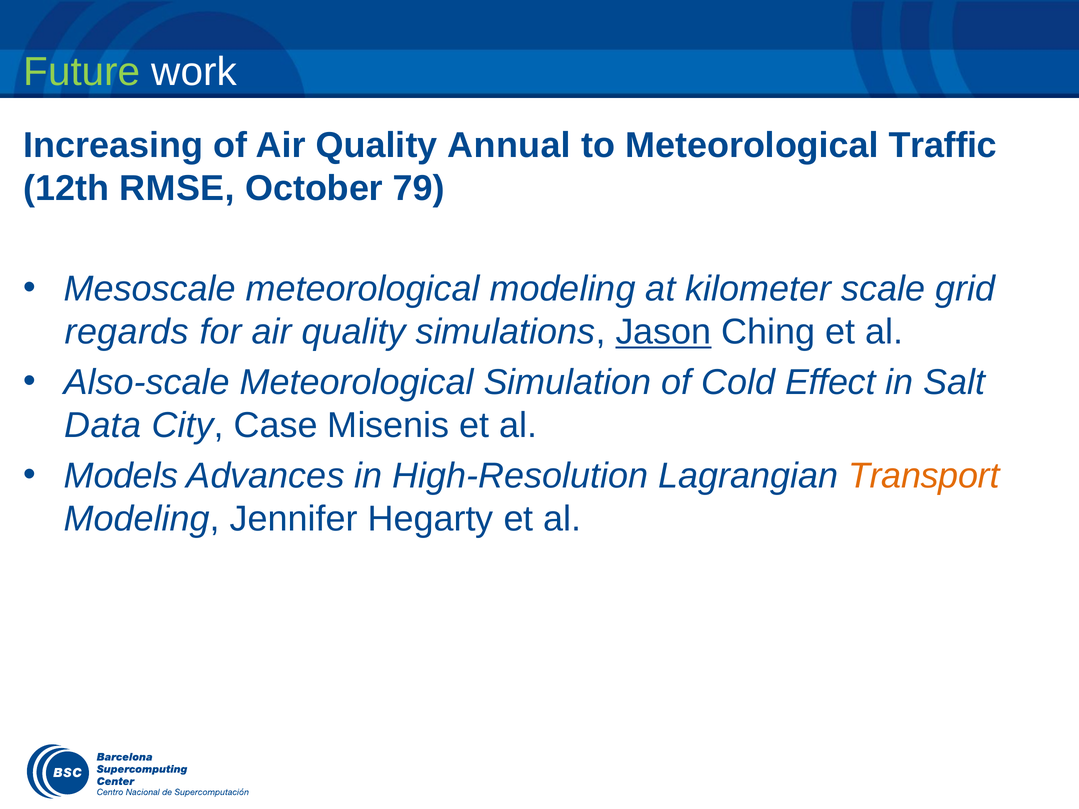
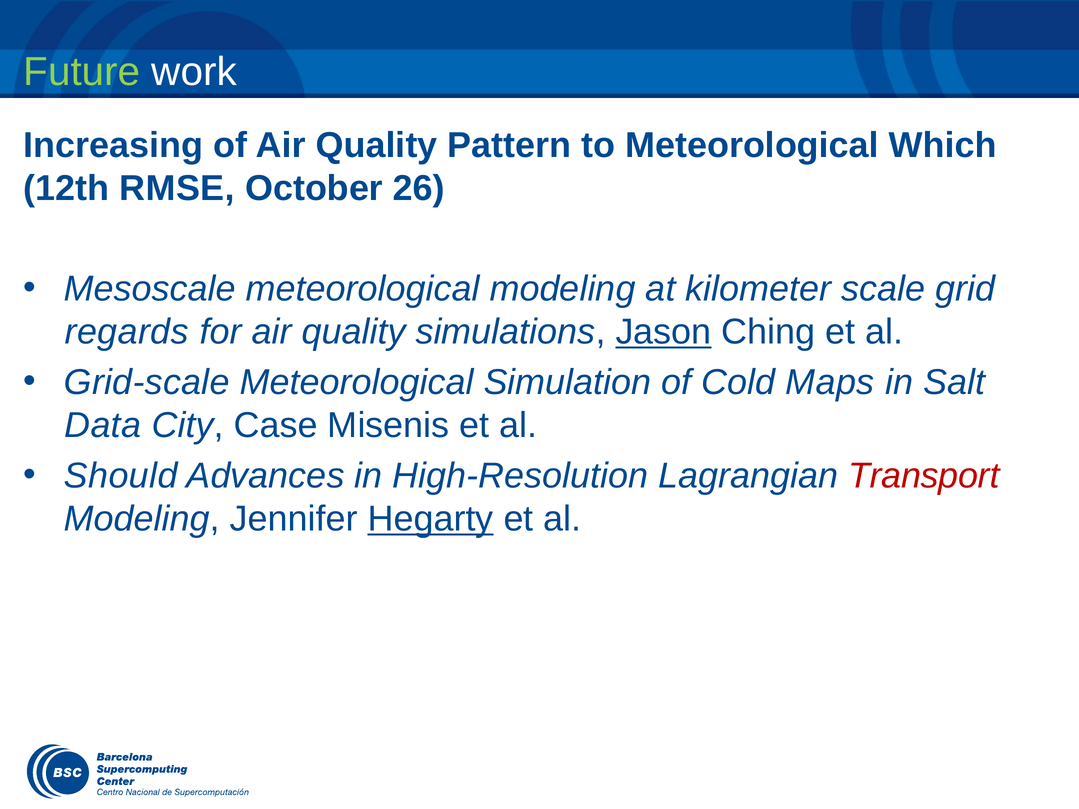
Annual: Annual -> Pattern (509, 145)
Traffic: Traffic -> Which (943, 145)
79: 79 -> 26 (419, 188)
Also-scale: Also-scale -> Grid-scale (147, 383)
Effect: Effect -> Maps (830, 383)
Models: Models -> Should (121, 476)
Transport colour: orange -> red (924, 476)
Hegarty underline: none -> present (431, 519)
